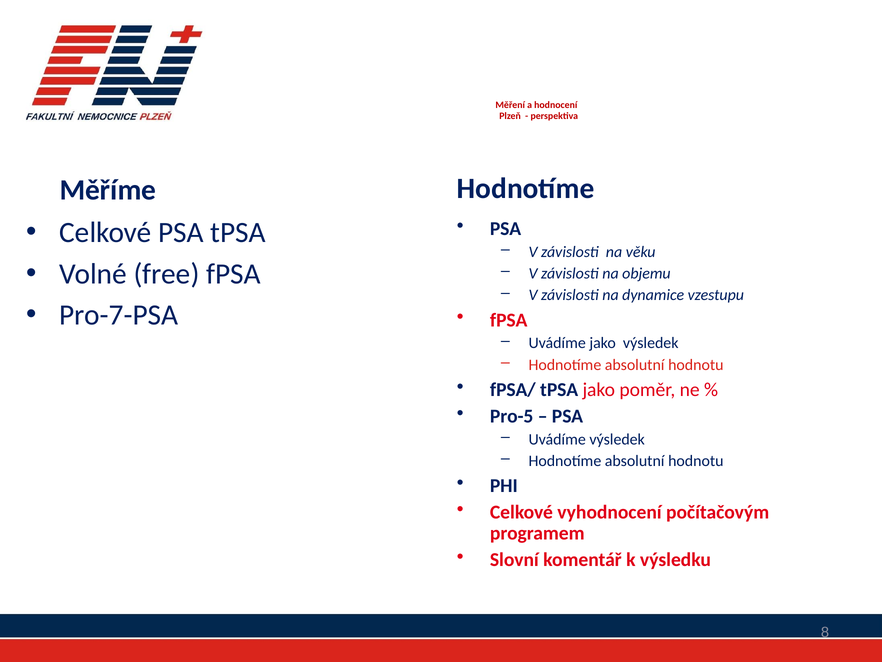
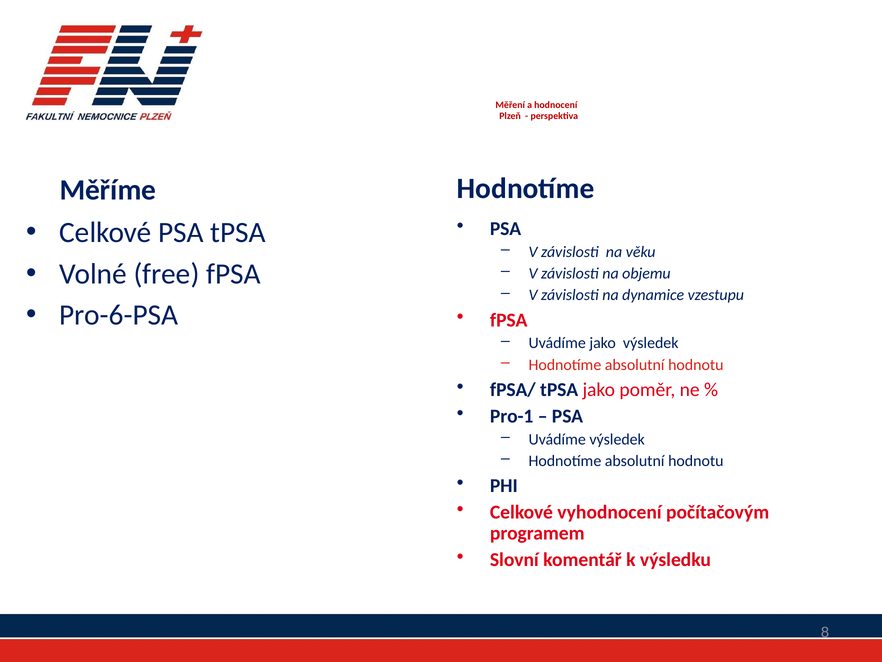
Pro-7-PSA: Pro-7-PSA -> Pro-6-PSA (119, 315)
Pro-5: Pro-5 -> Pro-1 (512, 416)
